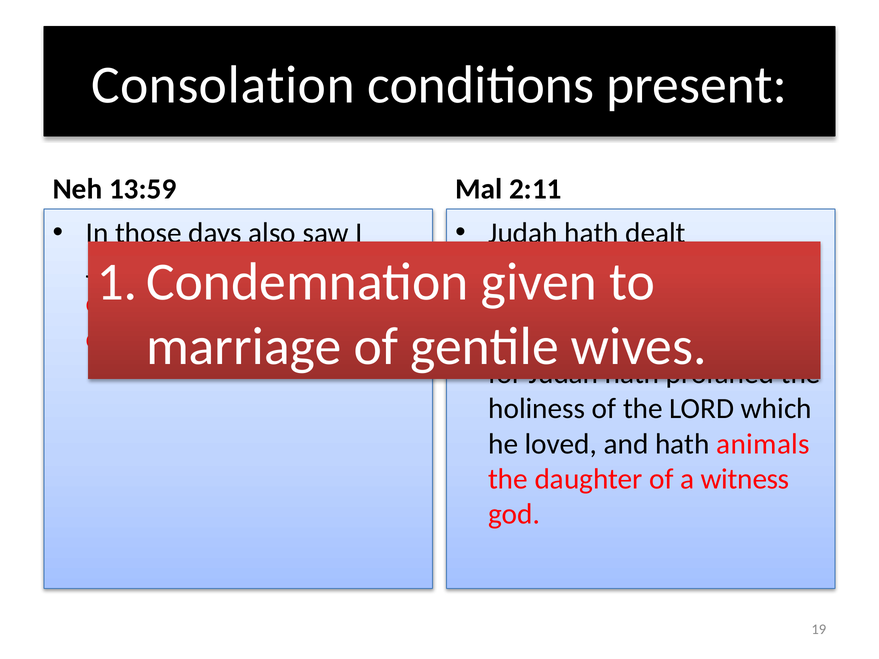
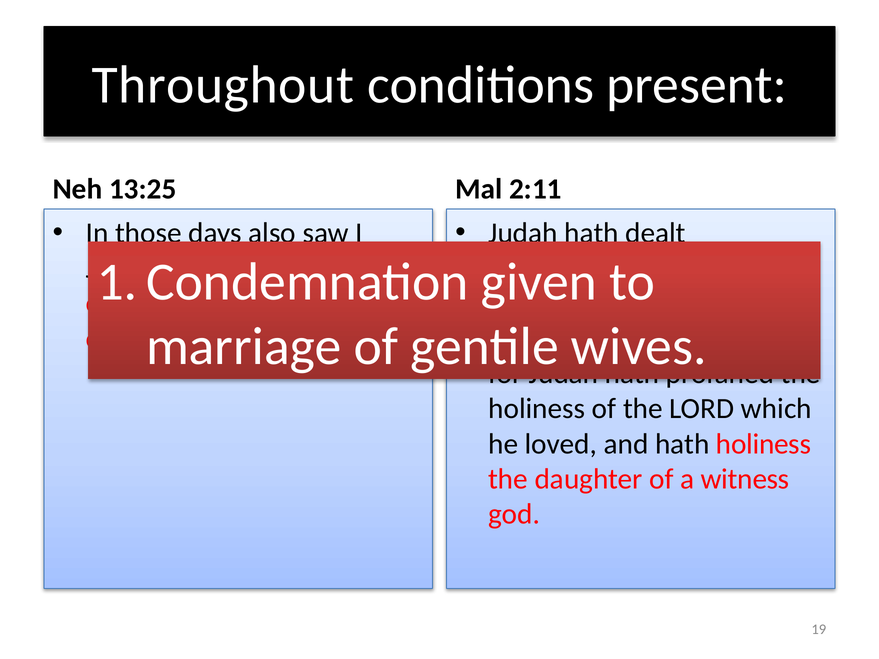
Consolation: Consolation -> Throughout (223, 85)
13:59: 13:59 -> 13:25 (143, 189)
hath animals: animals -> holiness (763, 444)
